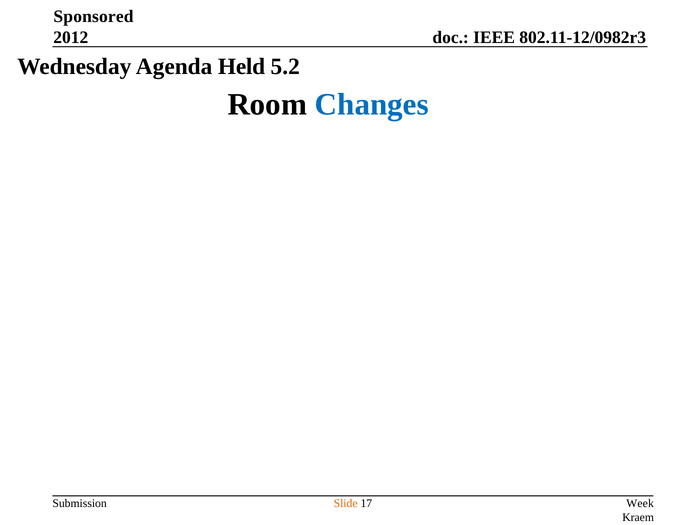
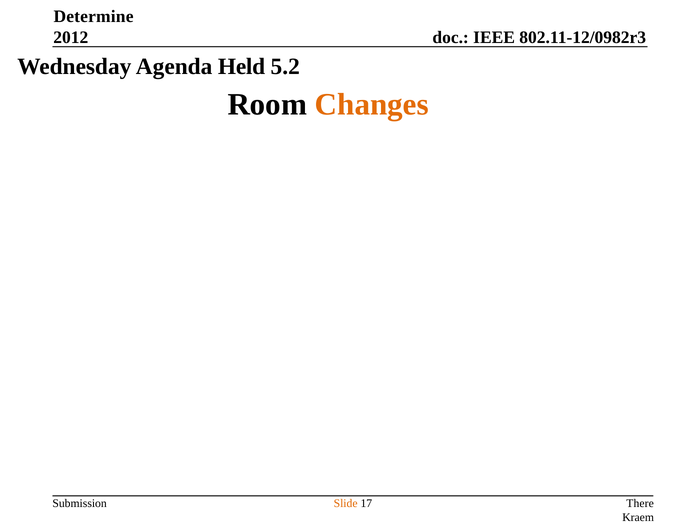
Sponsored: Sponsored -> Determine (94, 16)
Changes colour: blue -> orange (372, 105)
Week: Week -> There (640, 504)
